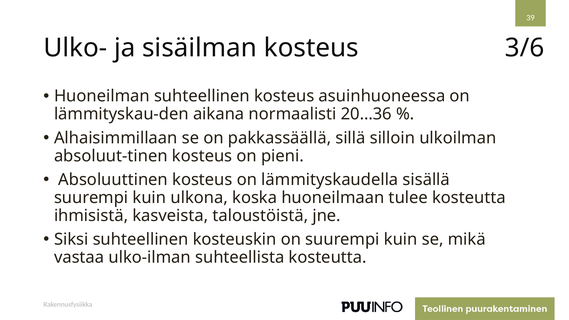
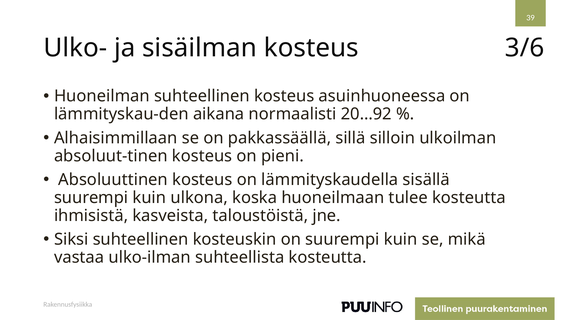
20…36: 20…36 -> 20…92 (366, 114)
